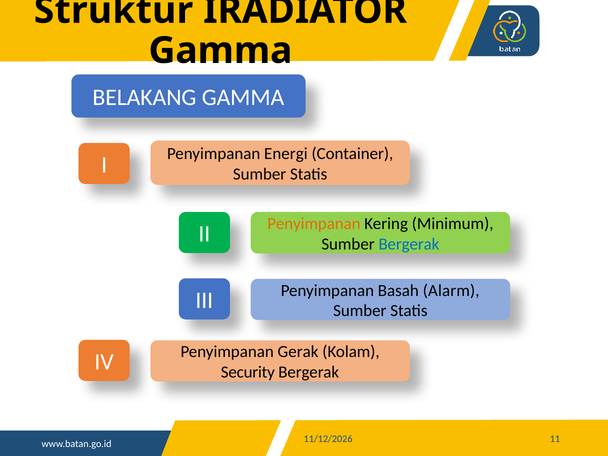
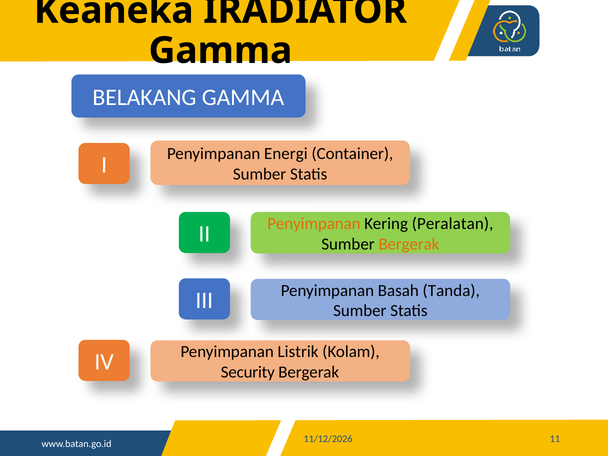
Struktur: Struktur -> Keaneka (114, 11)
Minimum: Minimum -> Peralatan (453, 224)
Bergerak colour: blue -> orange (409, 244)
Alarm: Alarm -> Tanda (451, 290)
Gerak: Gerak -> Listrik (298, 352)
